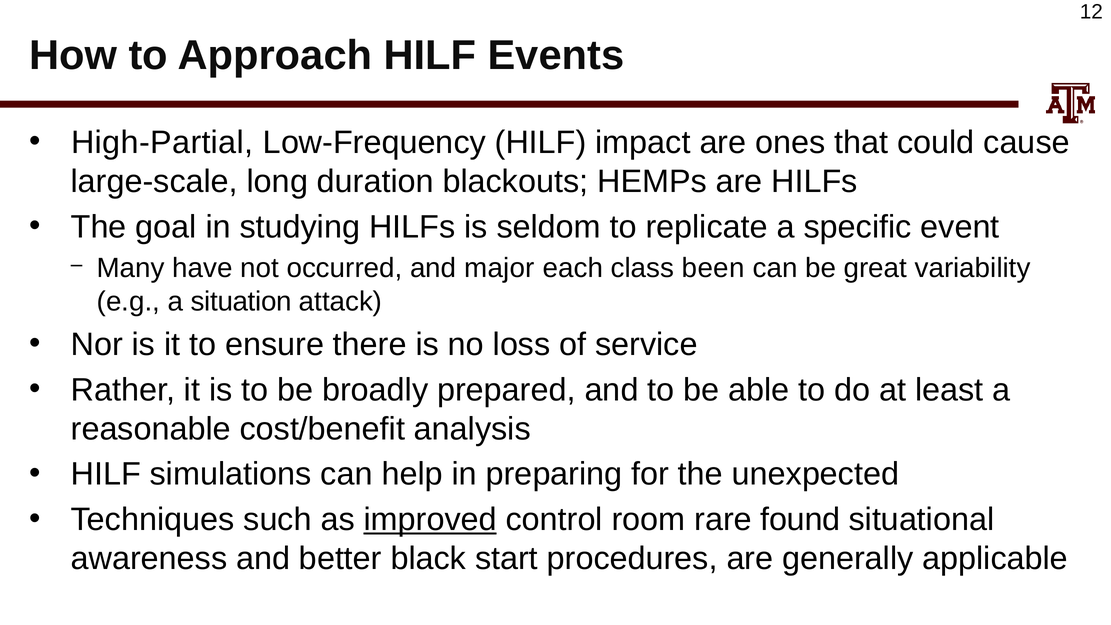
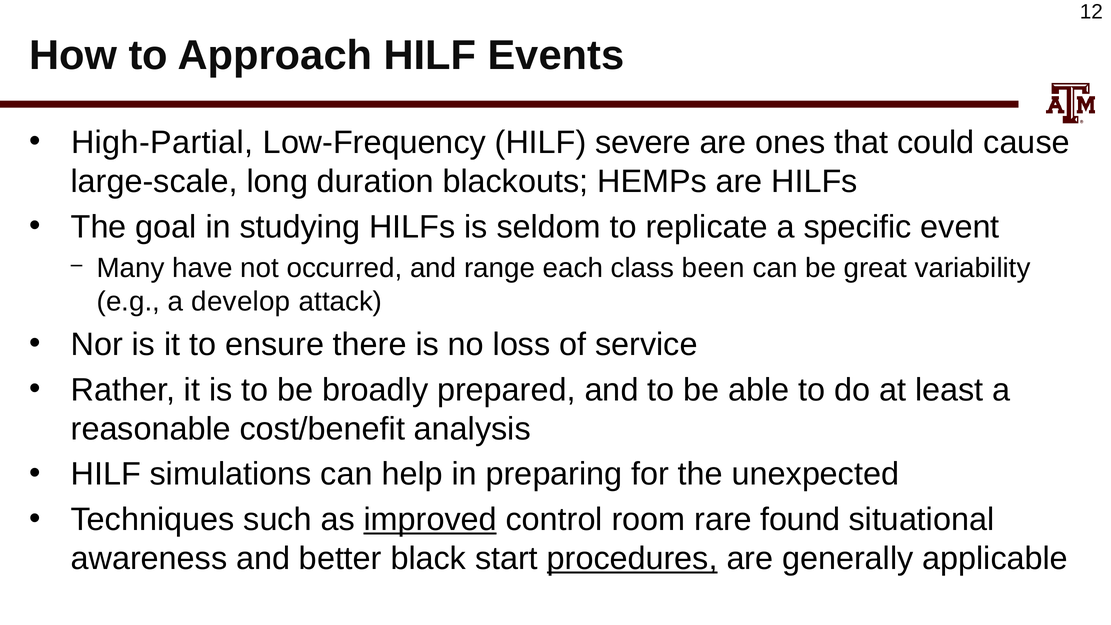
impact: impact -> severe (643, 143)
major: major -> range (500, 268)
situation: situation -> develop (241, 302)
procedures underline: none -> present (632, 558)
